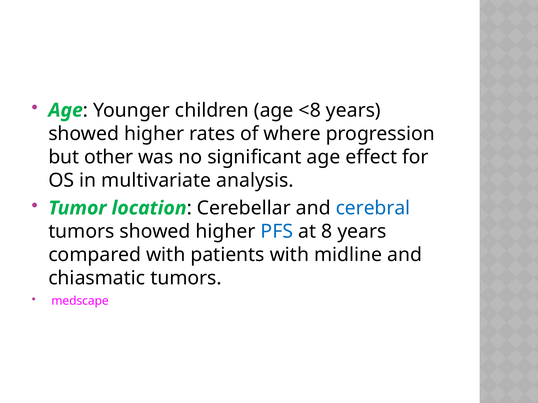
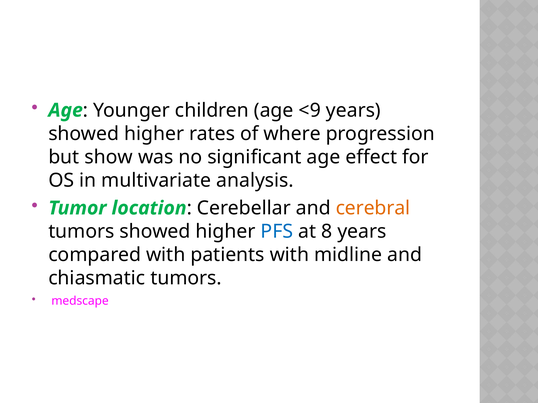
<8: <8 -> <9 (310, 110)
other: other -> show (109, 157)
cerebral colour: blue -> orange (373, 208)
